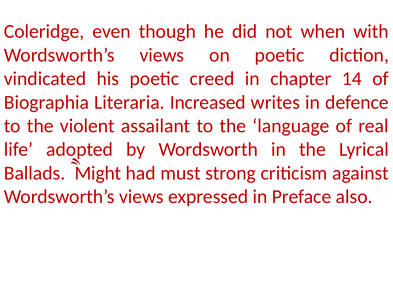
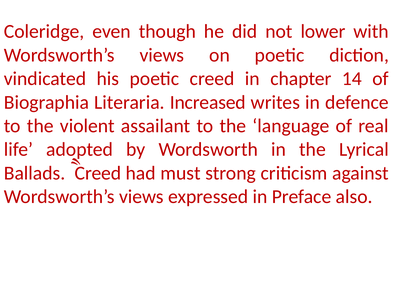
when: when -> lower (323, 31)
Ballads Might: Might -> Creed (98, 173)
